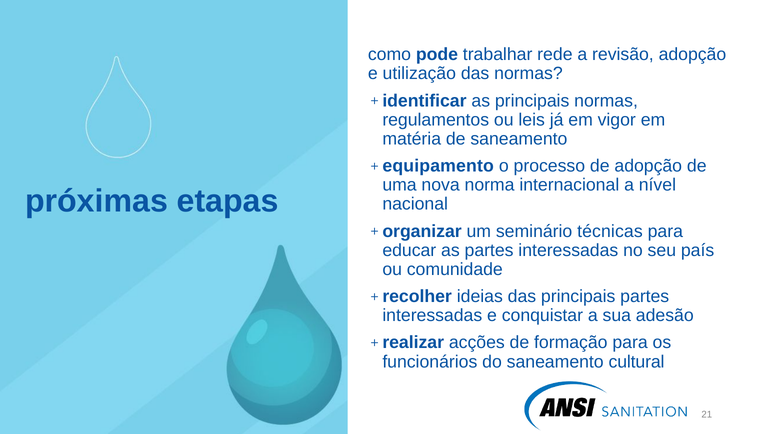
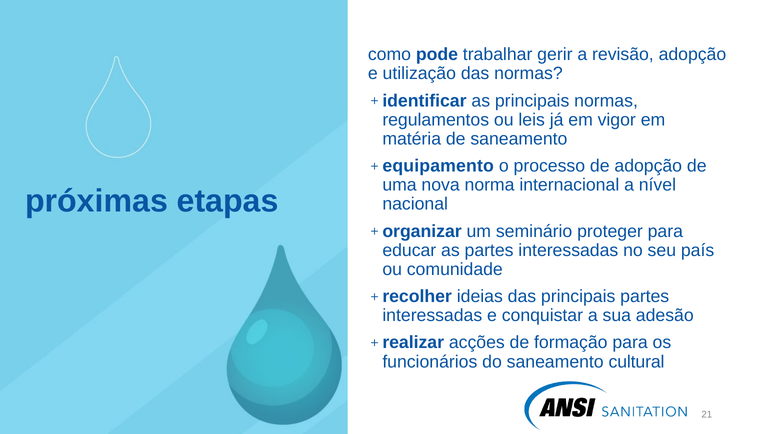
rede: rede -> gerir (555, 55)
técnicas: técnicas -> proteger (610, 231)
